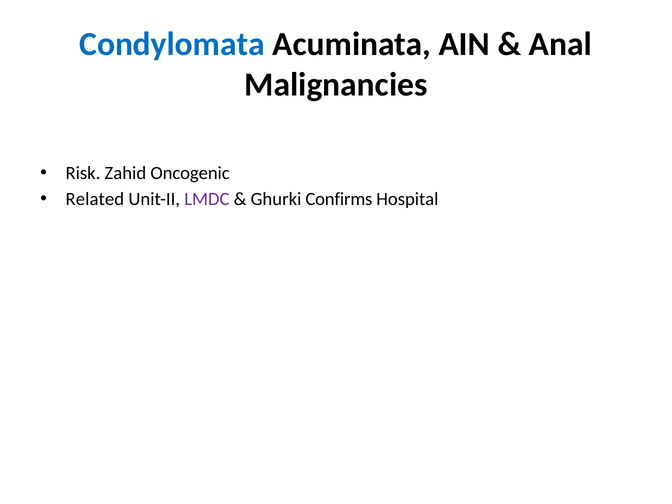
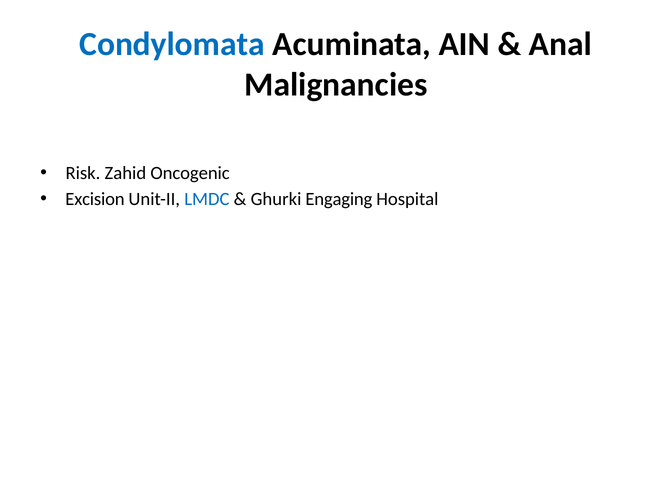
Related: Related -> Excision (95, 199)
LMDC colour: purple -> blue (207, 199)
Confirms: Confirms -> Engaging (339, 199)
